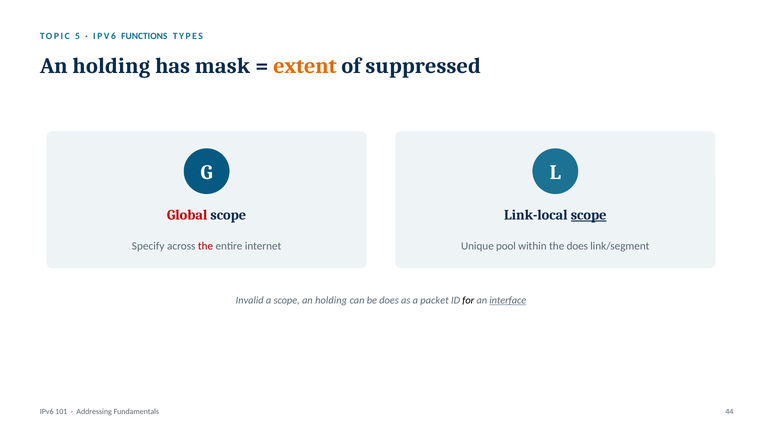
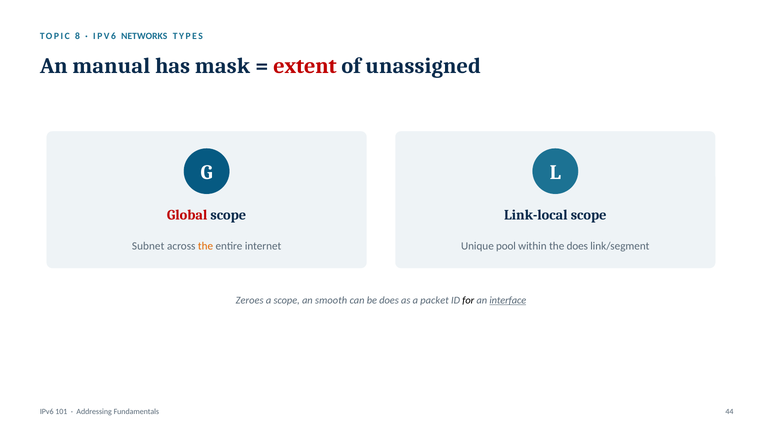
5: 5 -> 8 (77, 36)
FUNCTIONS: FUNCTIONS -> NETWORKS (144, 36)
holding: holding -> manual (111, 66)
extent colour: orange -> red (305, 66)
suppressed: suppressed -> unassigned (423, 66)
scope underline: present -> none (589, 215)
Specify: Specify -> Subnet (148, 247)
the colour: red -> orange (206, 247)
Invalid: Invalid -> Zeroes (250, 301)
scope an holding: holding -> smooth (331, 301)
